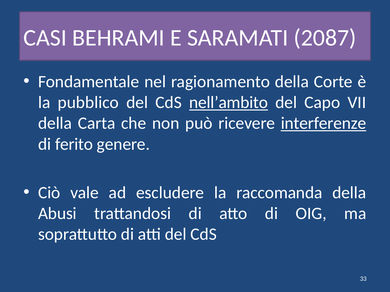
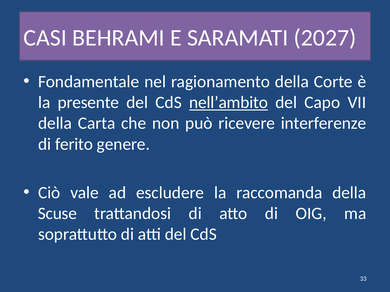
2087: 2087 -> 2027 (325, 38)
pubblico: pubblico -> presente (88, 103)
interferenze underline: present -> none (324, 123)
Abusi: Abusi -> Scuse (57, 214)
